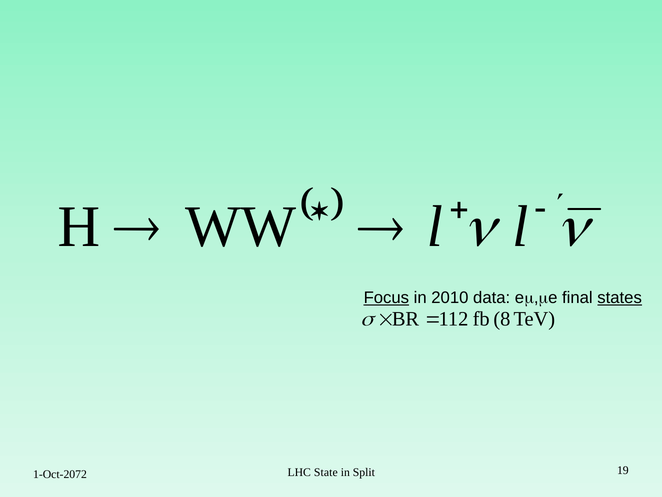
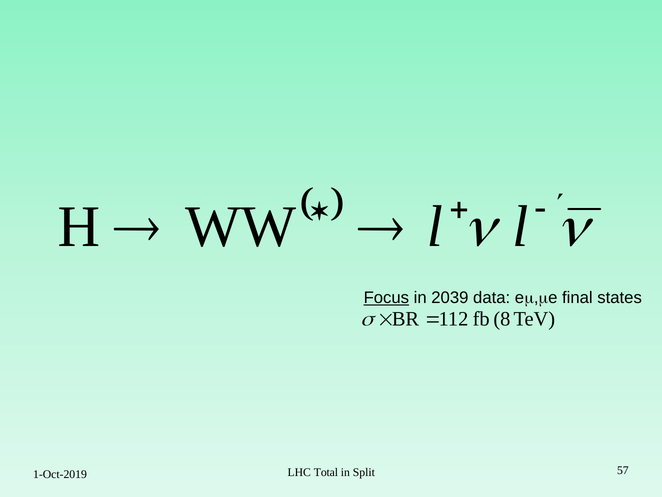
2010: 2010 -> 2039 (450, 297)
states underline: present -> none (620, 297)
1-Oct-2072: 1-Oct-2072 -> 1-Oct-2019 (60, 474)
State: State -> Total (326, 472)
19: 19 -> 57 (623, 470)
